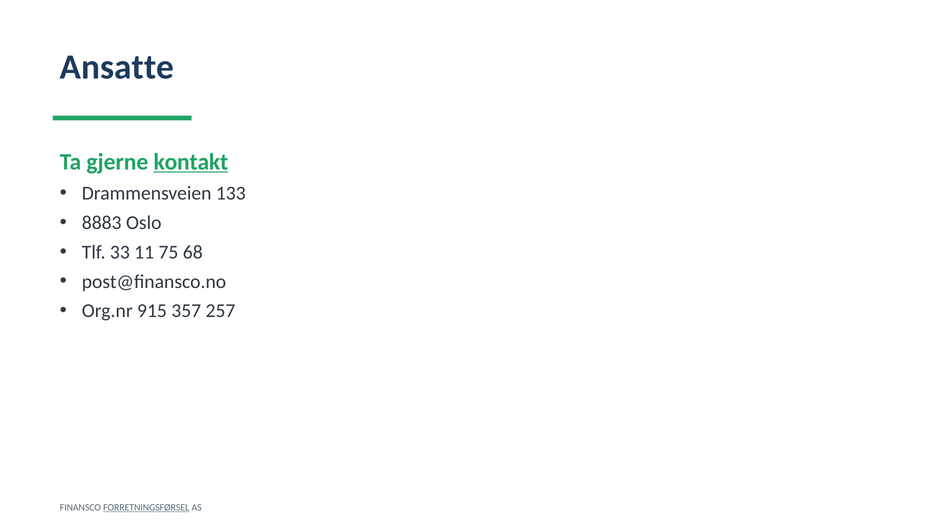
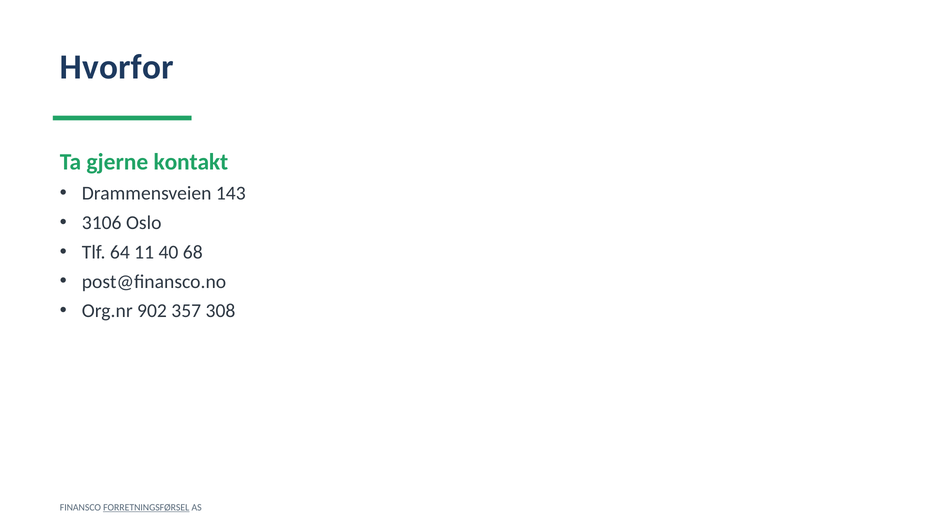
Ansatte: Ansatte -> Hvorfor (117, 67)
kontakt underline: present -> none (191, 162)
133: 133 -> 143 (231, 193)
8883: 8883 -> 3106 (102, 223)
33: 33 -> 64 (120, 252)
75: 75 -> 40 (168, 252)
915: 915 -> 902 (152, 311)
257: 257 -> 308 (220, 311)
